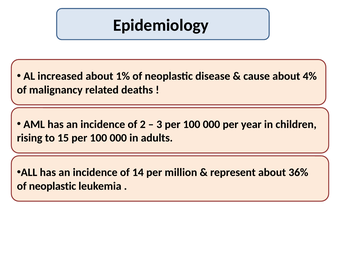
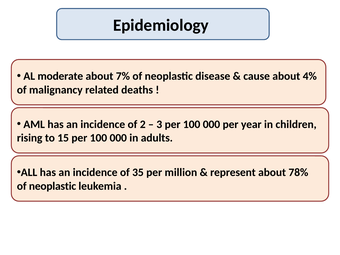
increased: increased -> moderate (60, 76)
1%: 1% -> 7% (123, 76)
14: 14 -> 35 (138, 172)
36%: 36% -> 78% (298, 172)
